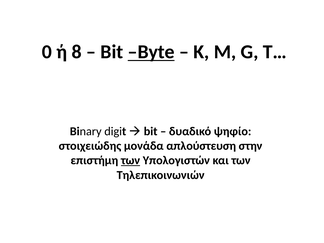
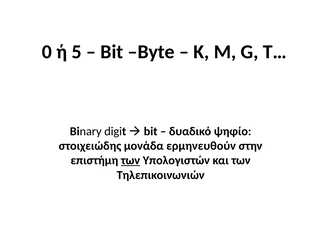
8: 8 -> 5 (77, 52)
Byte underline: present -> none (151, 52)
απλούστευση: απλούστευση -> ερμηνευθούν (201, 146)
